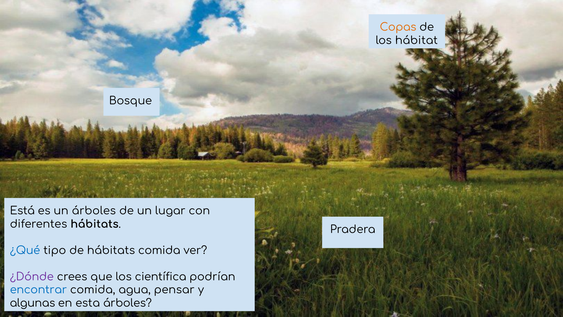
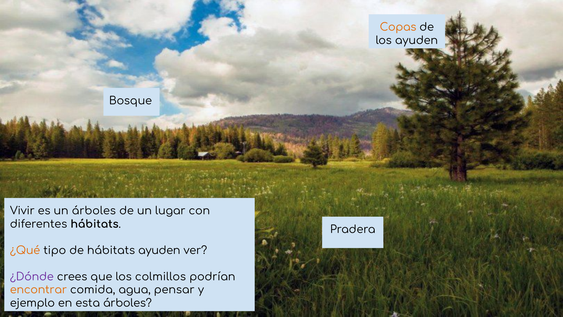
los hábitat: hábitat -> ayuden (417, 40)
Está: Está -> Vivir (22, 211)
¿Qué colour: blue -> orange (25, 250)
hábitats comida: comida -> ayuden (159, 250)
científica: científica -> colmillos (161, 276)
encontrar colour: blue -> orange (38, 290)
algunas: algunas -> ejemplo (32, 303)
